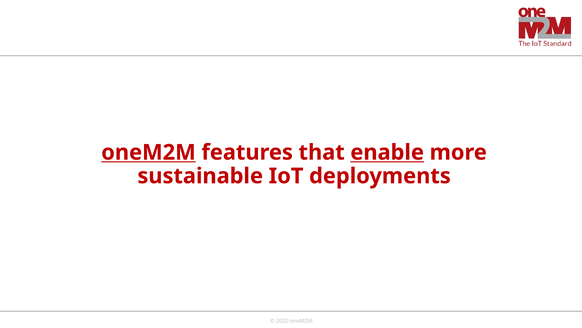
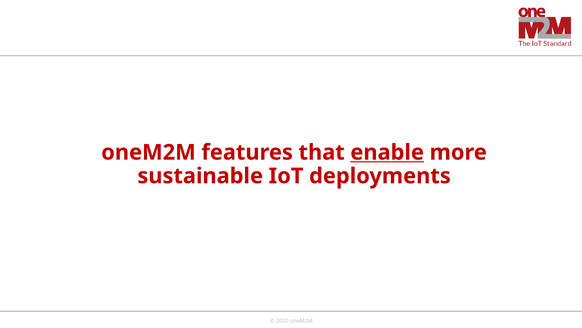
oneM2M underline: present -> none (148, 152)
